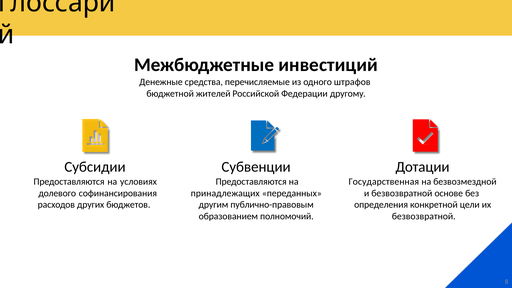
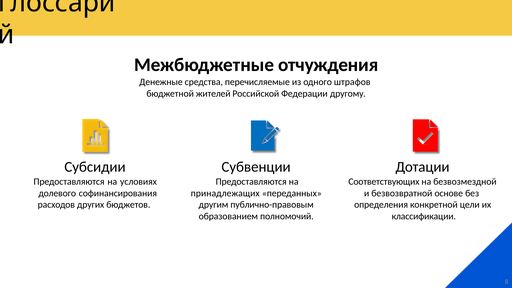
инвестиций: инвестиций -> отчуждения (328, 65)
Государственная: Государственная -> Соответствующих (384, 182)
безвозвратной: безвозвратной -> классификации (424, 216)
